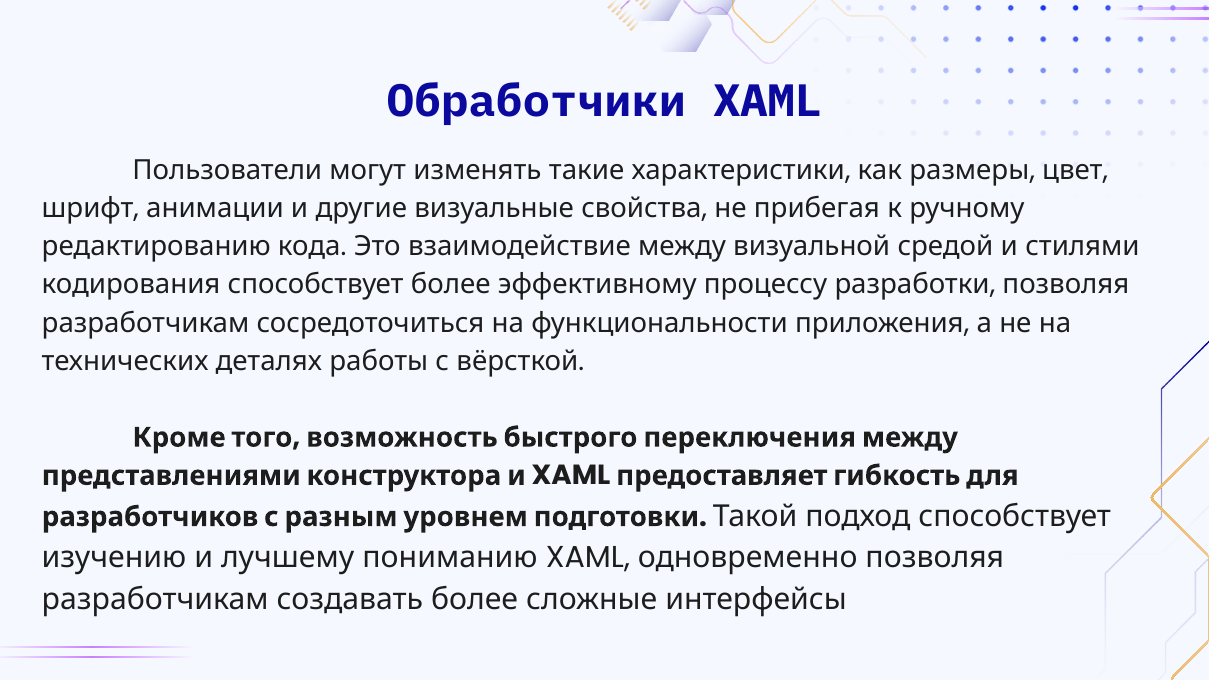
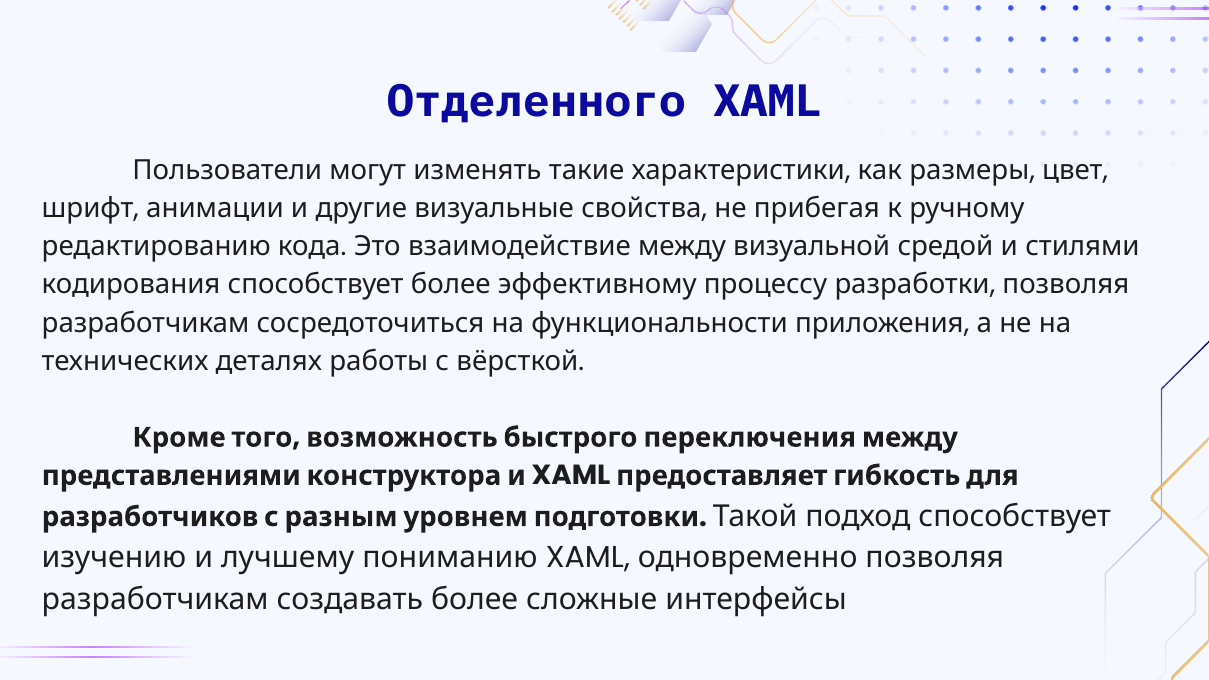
Обработчики: Обработчики -> Отделенного (536, 101)
